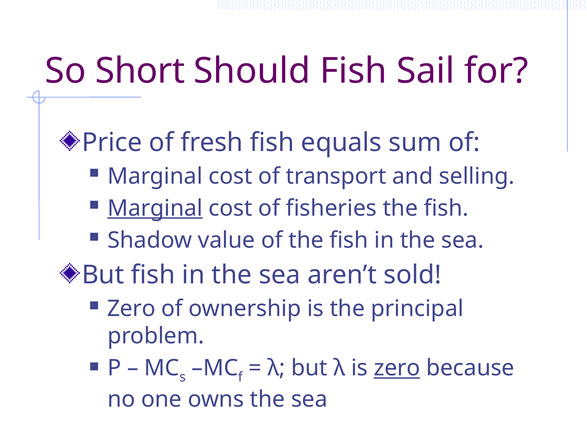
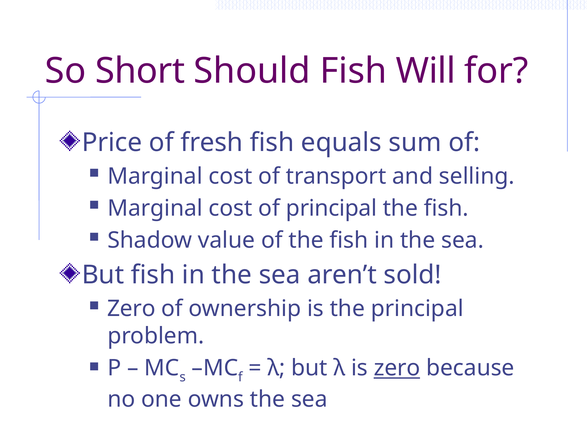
Sail: Sail -> Will (426, 71)
Marginal underline: present -> none (155, 208)
of fisheries: fisheries -> principal (331, 208)
